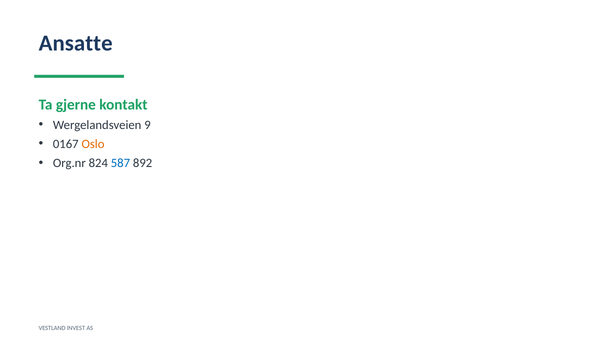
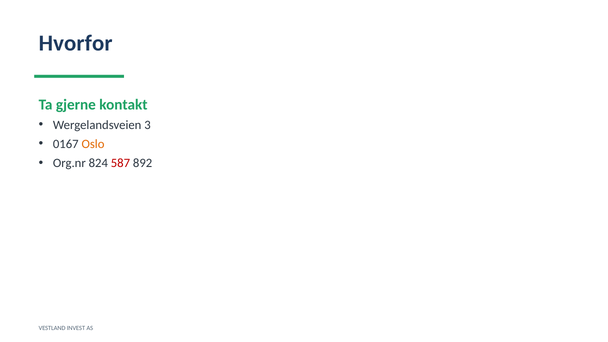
Ansatte: Ansatte -> Hvorfor (76, 43)
9: 9 -> 3 (147, 125)
587 colour: blue -> red (120, 163)
